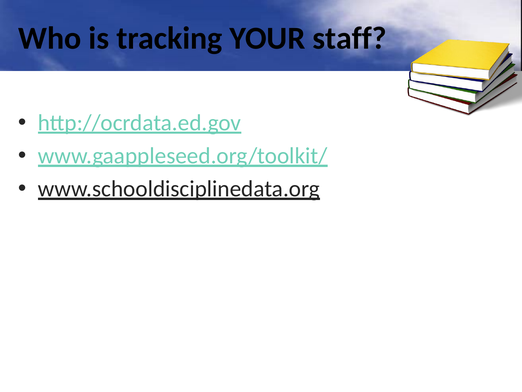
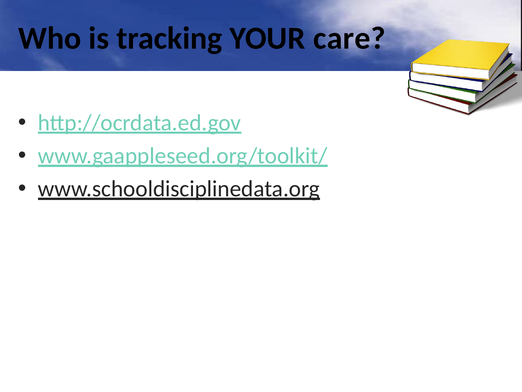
staff: staff -> care (349, 38)
